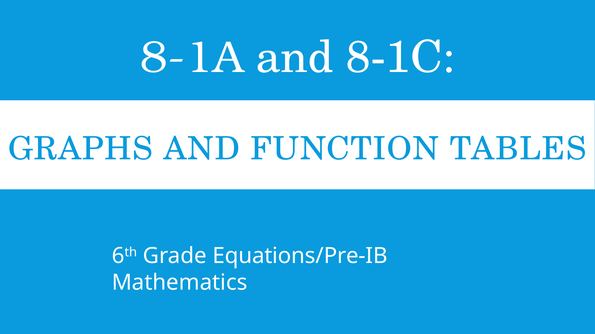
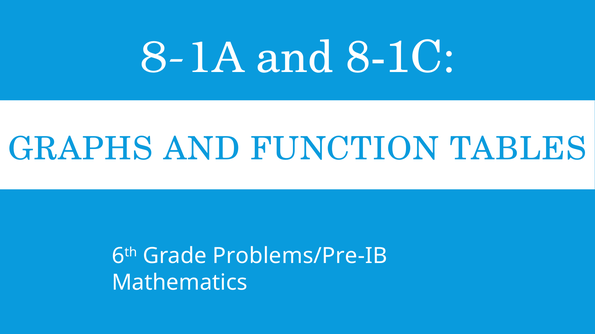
Equations/Pre-IB: Equations/Pre-IB -> Problems/Pre-IB (300, 256)
